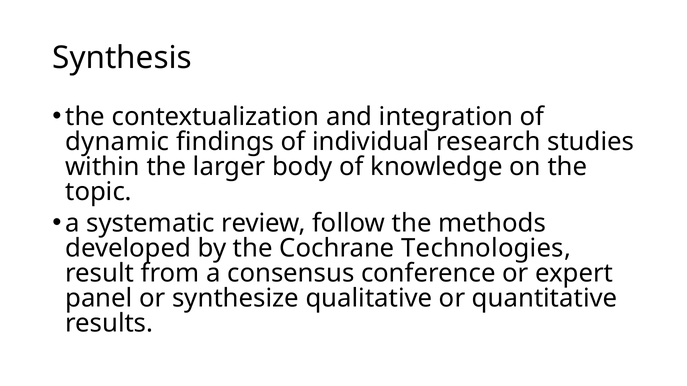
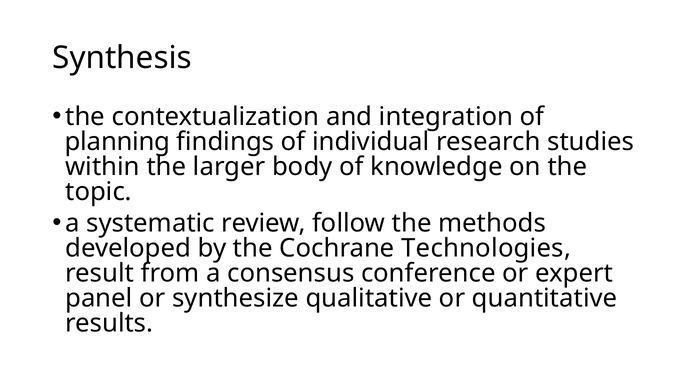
dynamic: dynamic -> planning (118, 142)
